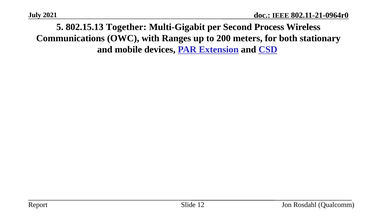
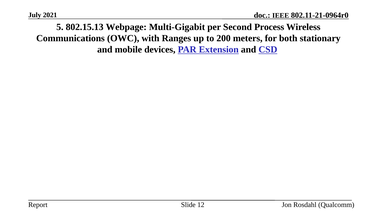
Together: Together -> Webpage (126, 27)
